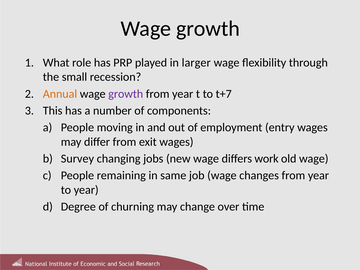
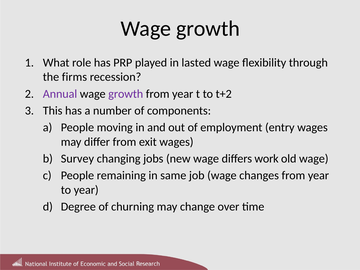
larger: larger -> lasted (196, 63)
small: small -> firms (74, 77)
Annual colour: orange -> purple (60, 94)
t+7: t+7 -> t+2 (224, 94)
